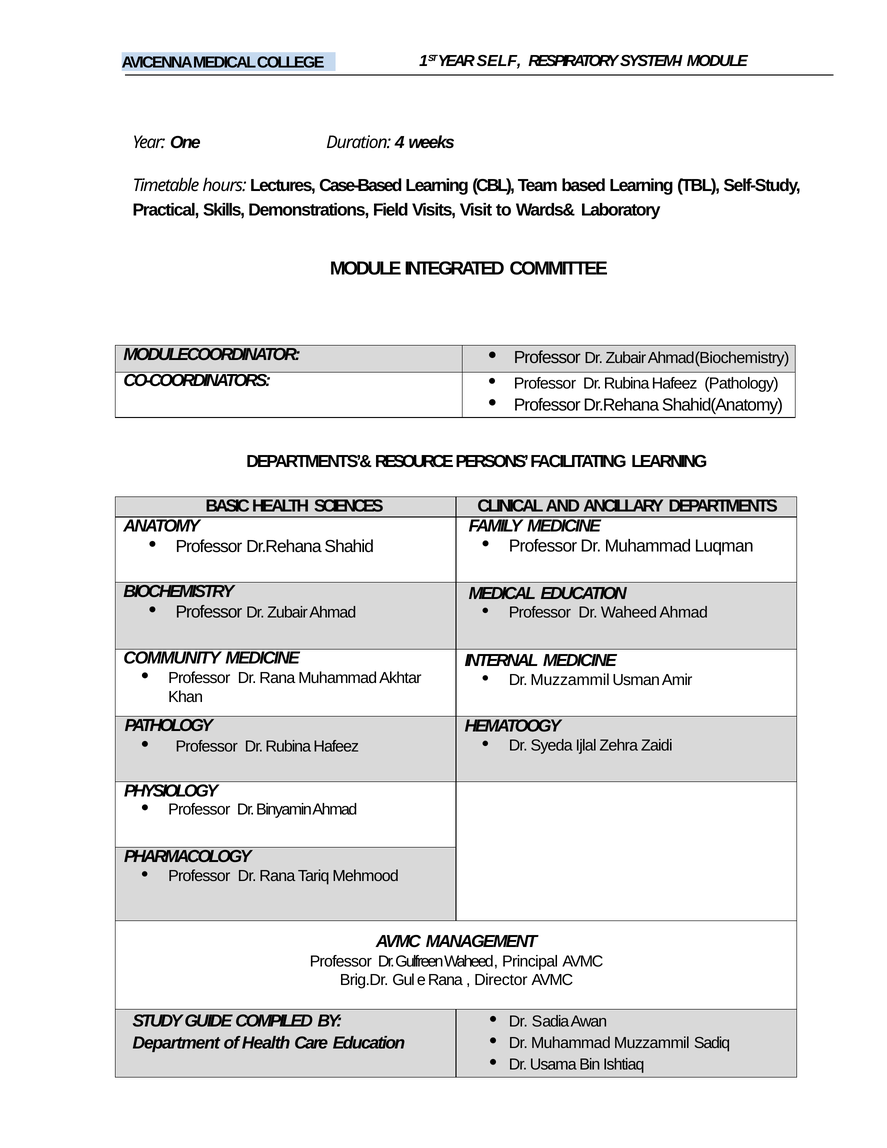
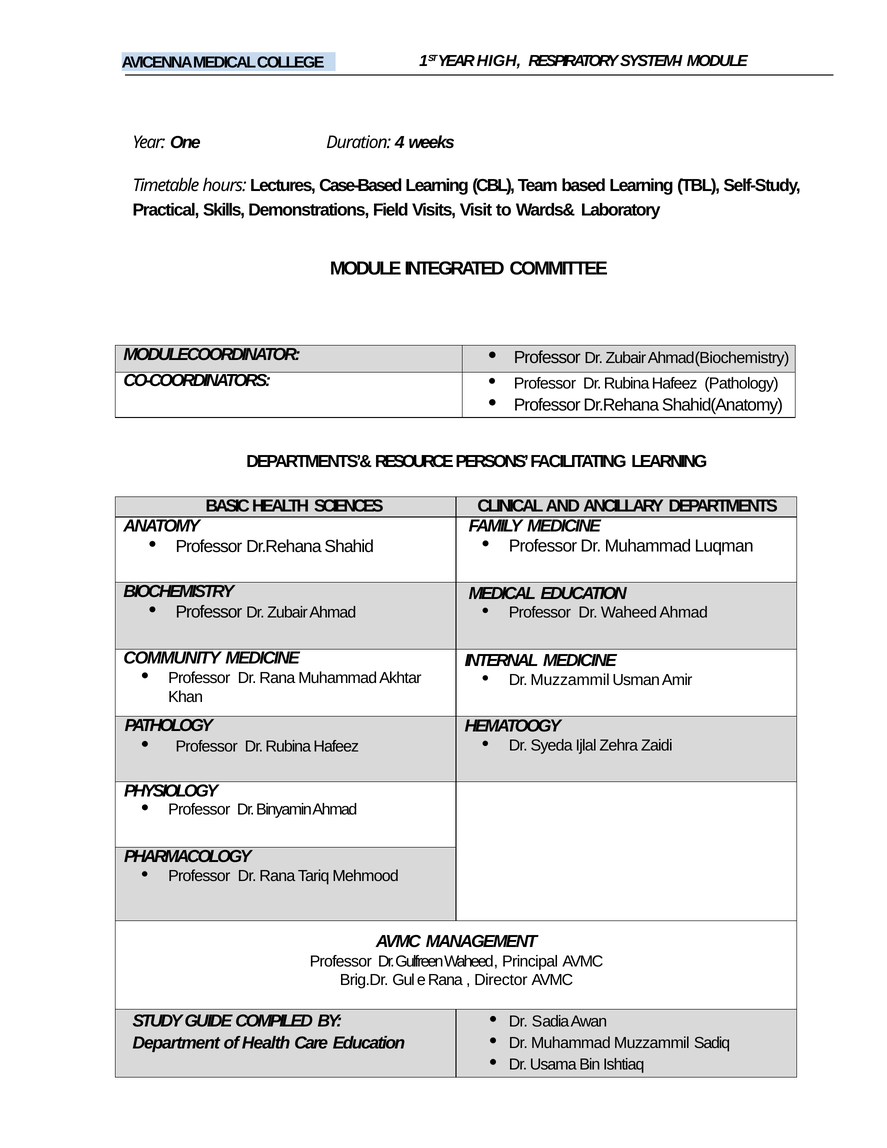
SELF: SELF -> HIGH (499, 61)
